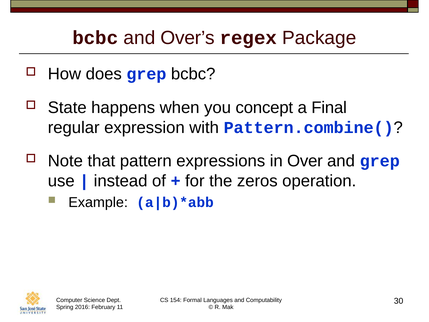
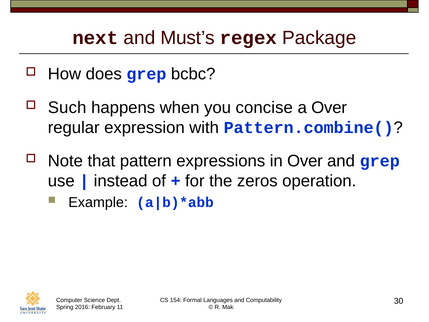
bcbc: bcbc -> next (95, 38)
Over’s: Over’s -> Must’s (188, 38)
State: State -> Such (67, 107)
concept: concept -> concise (264, 107)
a Final: Final -> Over (329, 107)
